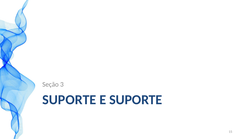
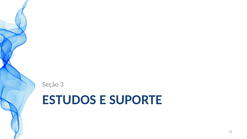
SUPORTE: SUPORTE -> ESTUDOS (69, 100)
